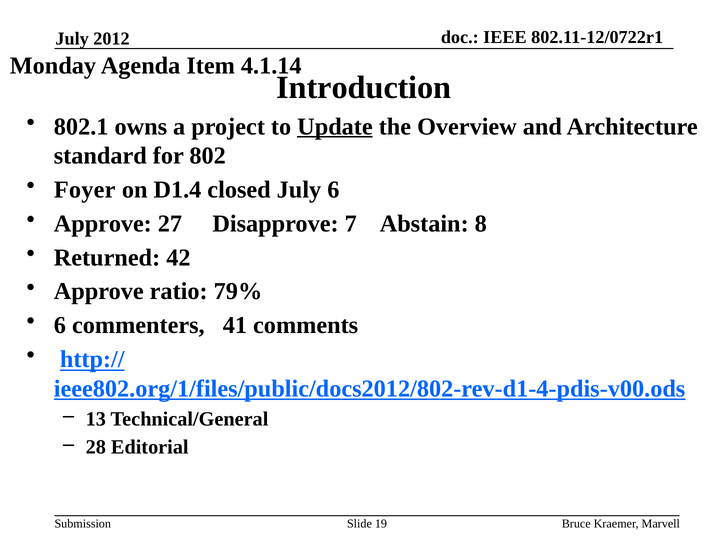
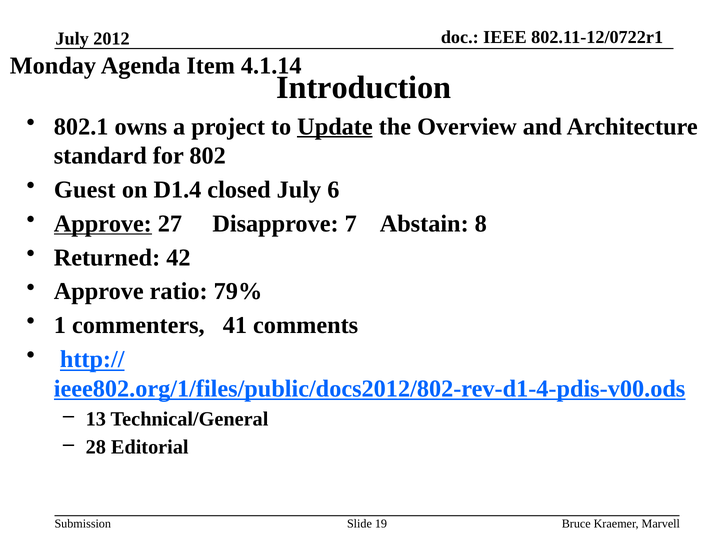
Foyer: Foyer -> Guest (85, 190)
Approve underline: none -> present (103, 224)
6: 6 -> 1 (60, 325)
